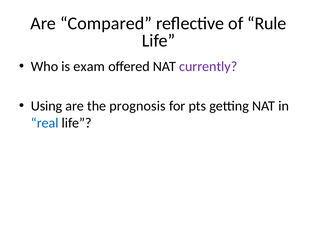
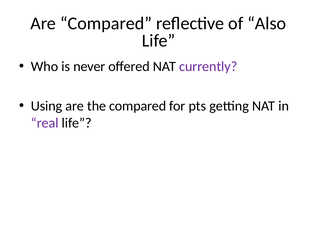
Rule: Rule -> Also (267, 23)
exam: exam -> never (89, 67)
the prognosis: prognosis -> compared (138, 106)
real colour: blue -> purple (45, 123)
